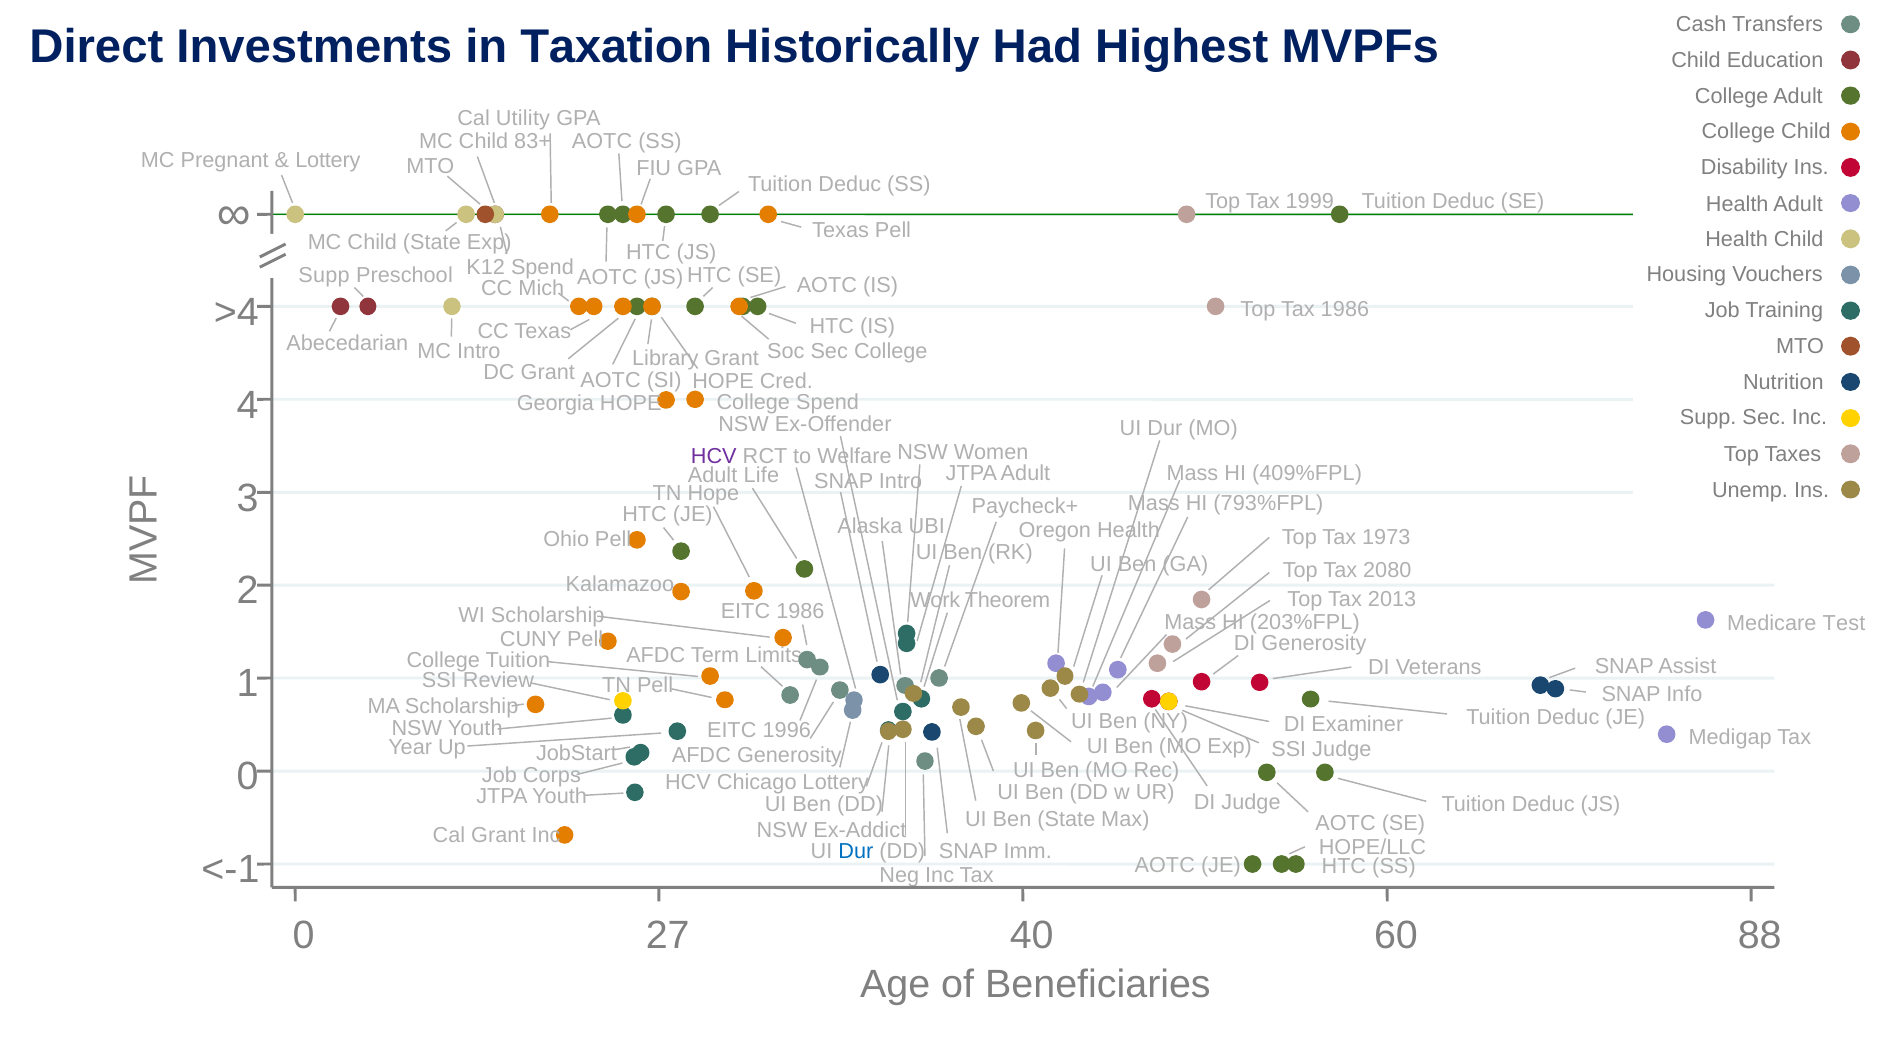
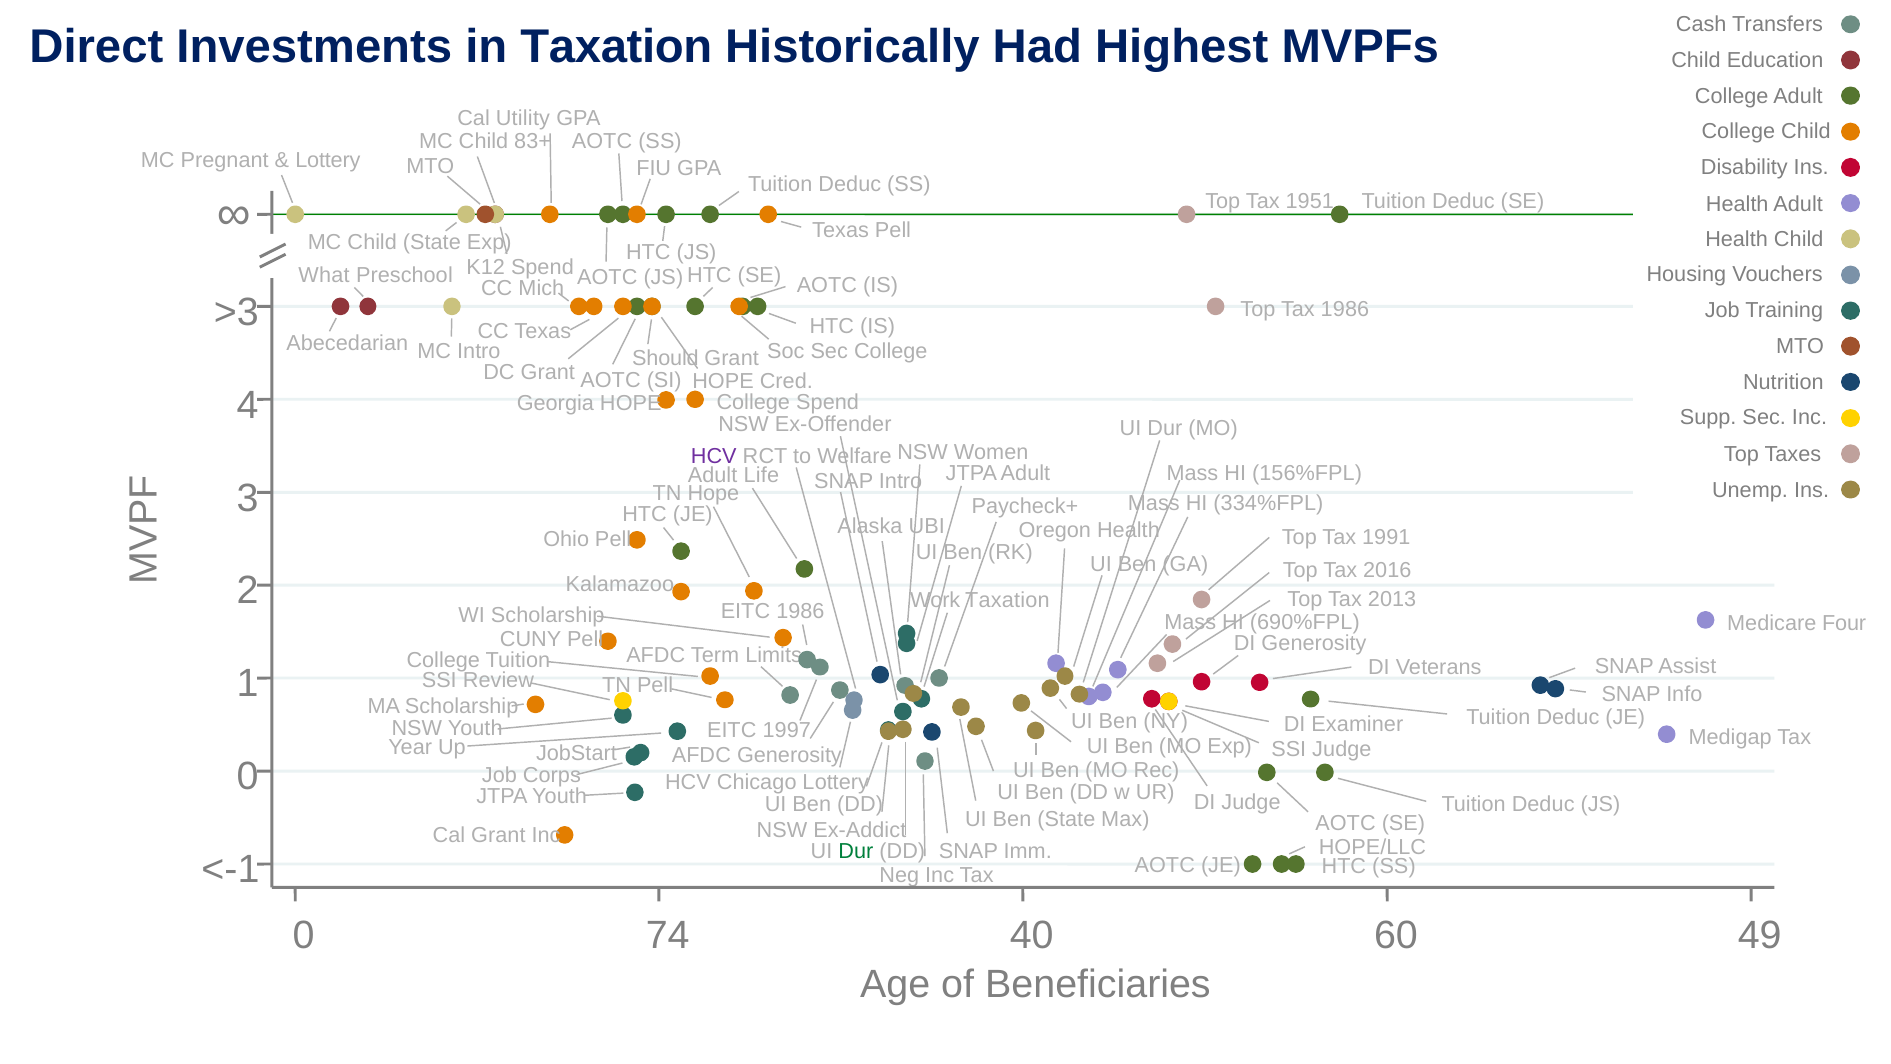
1999: 1999 -> 1951 (1310, 201)
Supp: Supp -> What (324, 275)
>4: >4 -> >3 (236, 312)
Library: Library -> Should (665, 358)
409%FPL: 409%FPL -> 156%FPL (1307, 473)
793%FPL: 793%FPL -> 334%FPL (1268, 503)
1973: 1973 -> 1991 (1386, 537)
2080: 2080 -> 2016 (1387, 570)
Work Theorem: Theorem -> Taxation (1007, 600)
203%FPL: 203%FPL -> 690%FPL (1305, 622)
Test: Test -> Four (1844, 623)
1996: 1996 -> 1997 (787, 731)
Dur colour: blue -> green (856, 851)
27: 27 -> 74 (668, 935)
88: 88 -> 49 (1760, 935)
